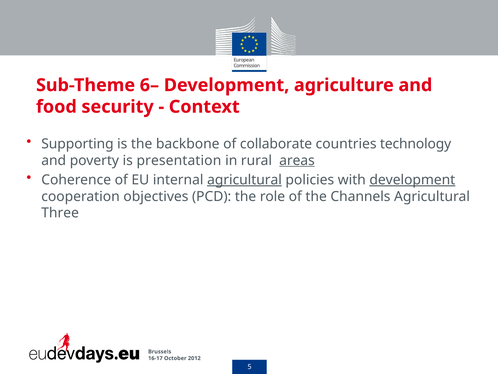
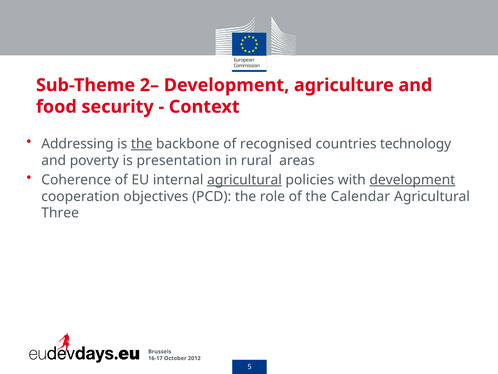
6–: 6– -> 2– (149, 85)
Supporting: Supporting -> Addressing (77, 144)
the underline: none -> present (142, 144)
collaborate: collaborate -> recognised (276, 144)
areas underline: present -> none (297, 160)
Channels: Channels -> Calendar (360, 196)
